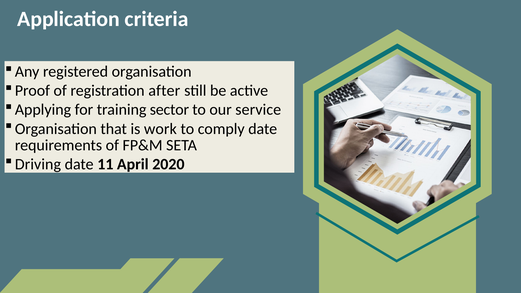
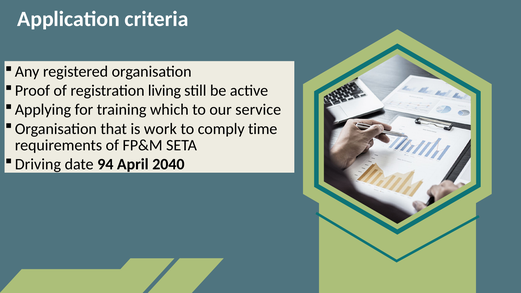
after: after -> living (164, 91)
sector: sector -> which (169, 110)
comply date: date -> time (263, 129)
11: 11 -> 94 (105, 164)
2020: 2020 -> 2040 (168, 164)
